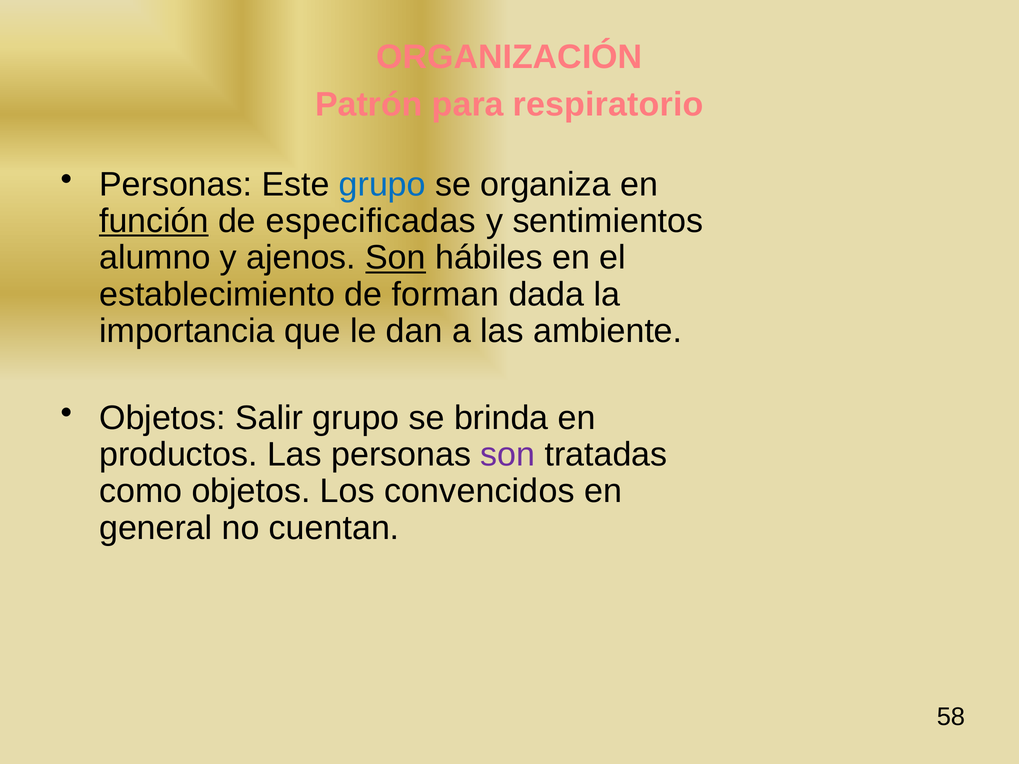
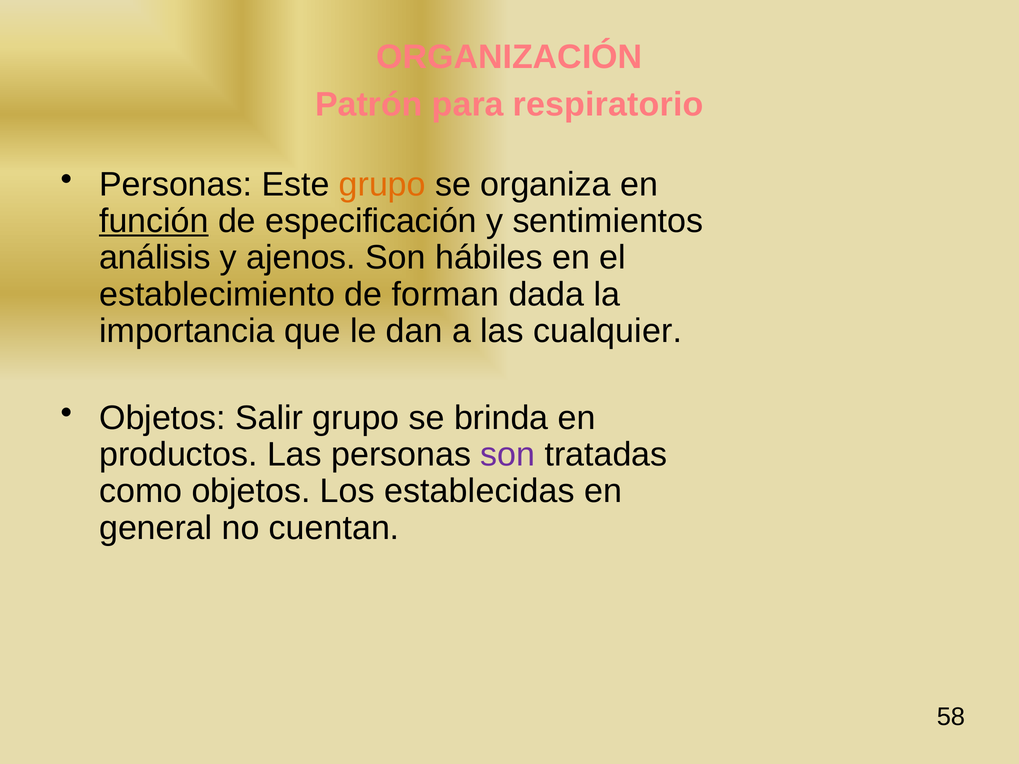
grupo colour: blue -> orange (382, 184)
especificadas: especificadas -> especificación (371, 221)
alumno: alumno -> análisis (155, 258)
Son underline: present -> none (396, 258)
ambiente: ambiente -> cualquier (608, 331)
convencidos: convencidos -> establecidas (479, 491)
